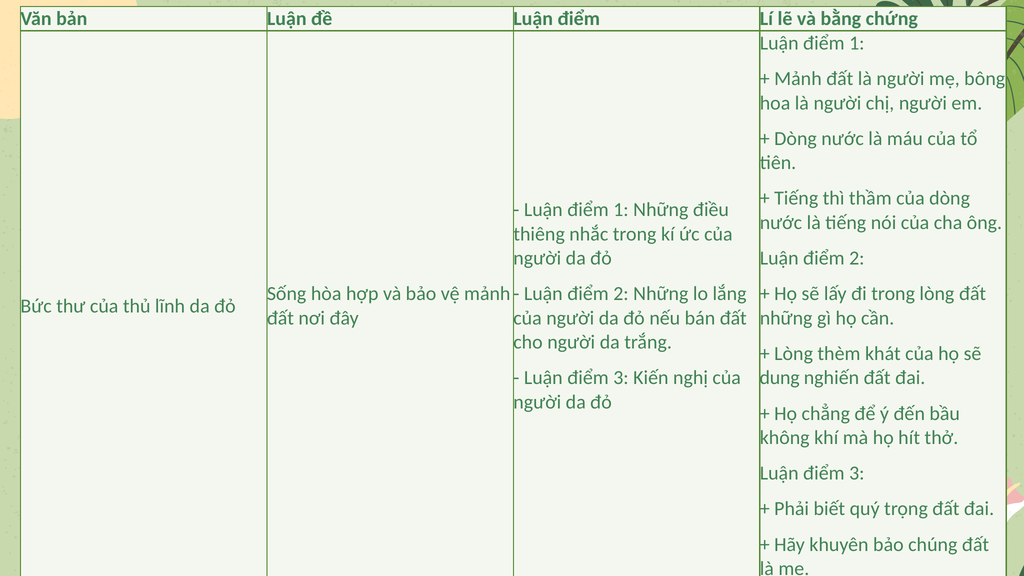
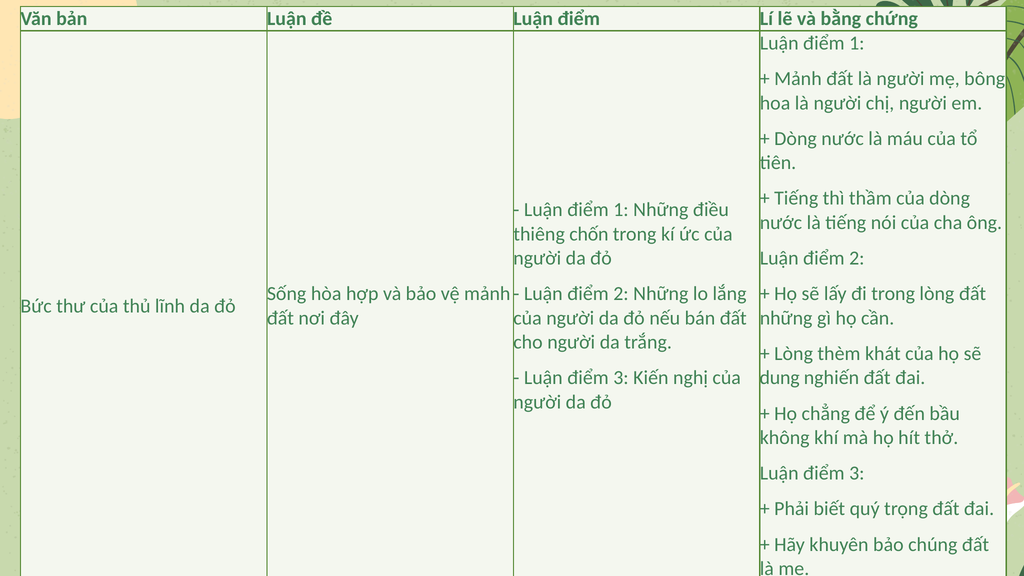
nhắc: nhắc -> chốn (589, 234)
